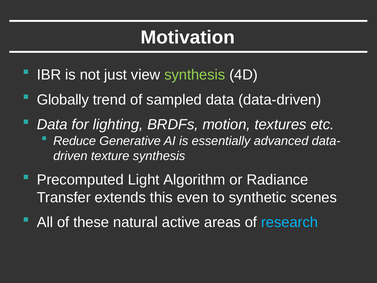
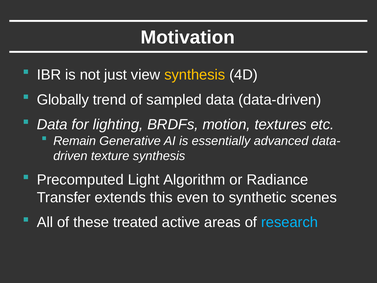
synthesis colour: light green -> yellow (195, 75)
Reduce: Reduce -> Remain (75, 141)
natural: natural -> treated (136, 222)
